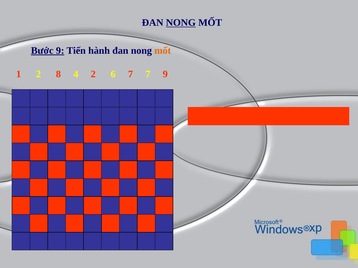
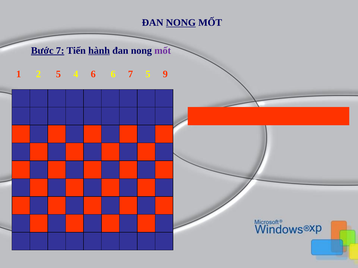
Bước 9: 9 -> 7 (60, 51)
hành underline: none -> present (99, 51)
mốt colour: orange -> purple (163, 51)
2 8: 8 -> 5 (58, 74)
4 2: 2 -> 6 (93, 74)
7 7: 7 -> 5 (148, 74)
